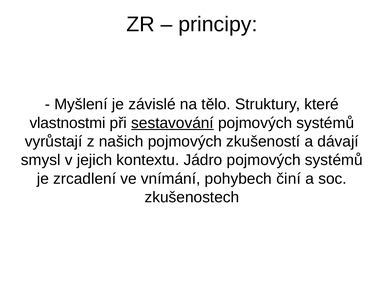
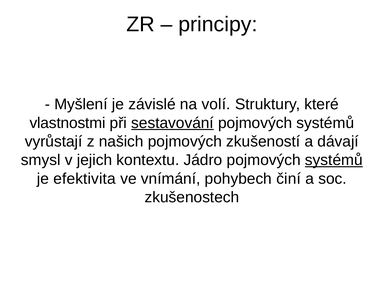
tělo: tělo -> volí (216, 104)
systémů underline: none -> present (334, 160)
zrcadlení: zrcadlení -> efektivita (85, 179)
